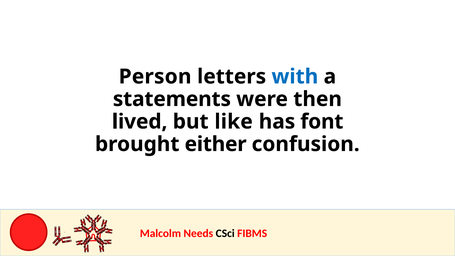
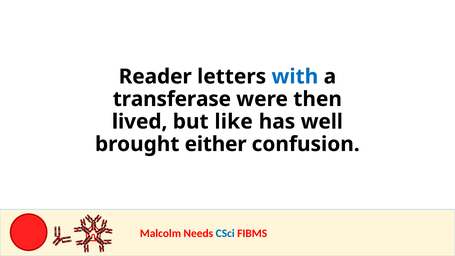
Person: Person -> Reader (155, 77)
statements: statements -> transferase (172, 99)
font: font -> well (322, 122)
CSci colour: black -> blue (225, 233)
